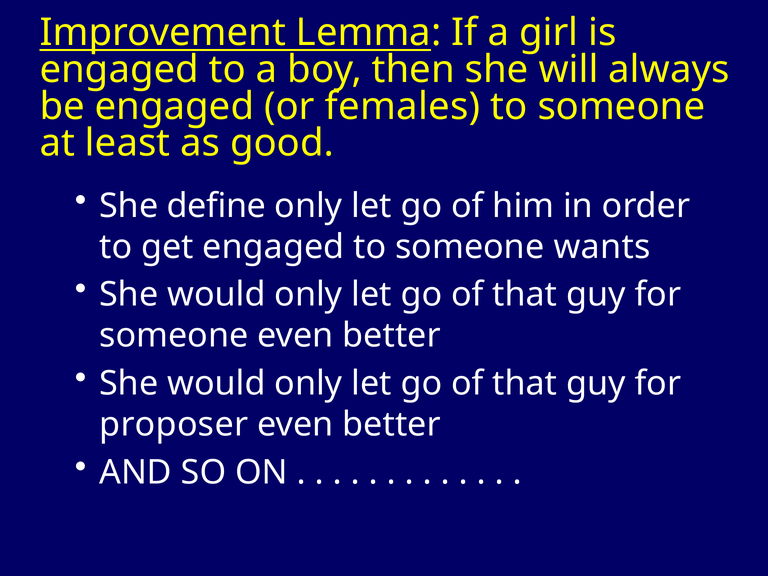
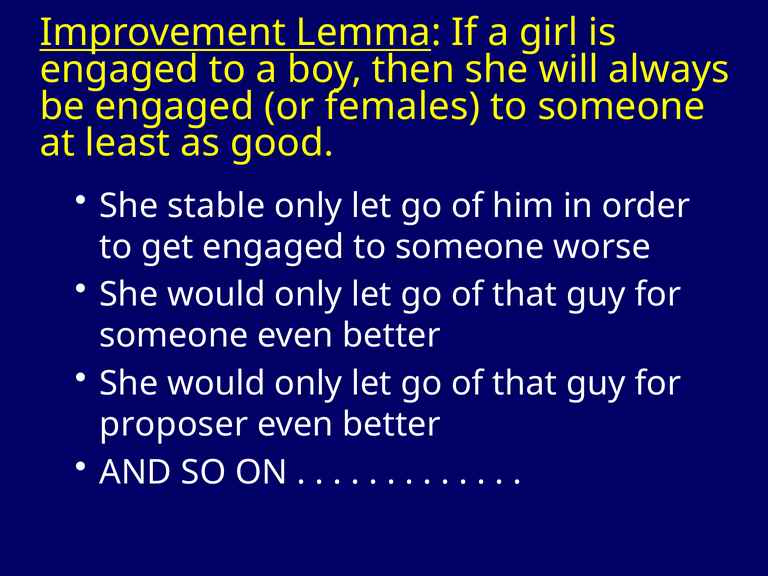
define: define -> stable (216, 206)
wants: wants -> worse (602, 247)
